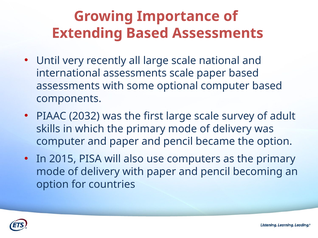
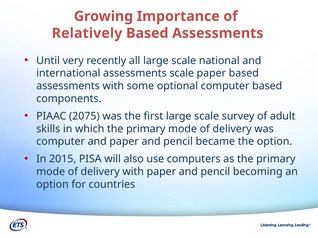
Extending: Extending -> Relatively (87, 33)
2032: 2032 -> 2075 (84, 116)
